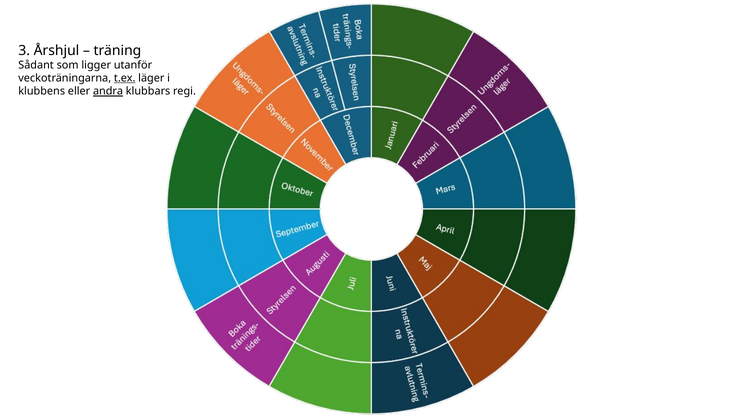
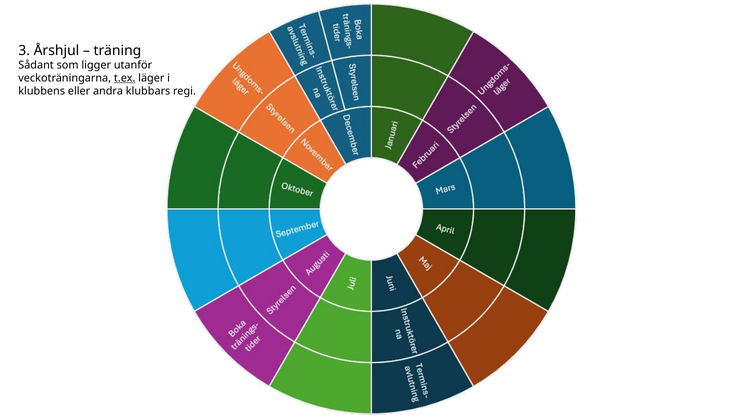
andra underline: present -> none (108, 91)
